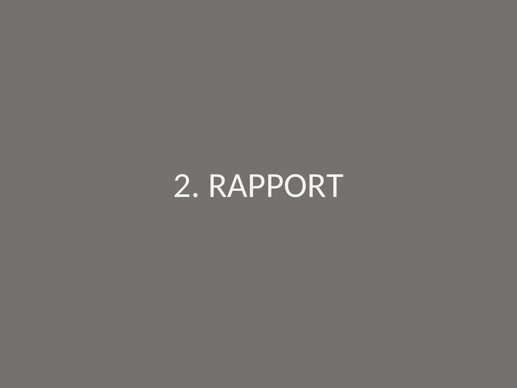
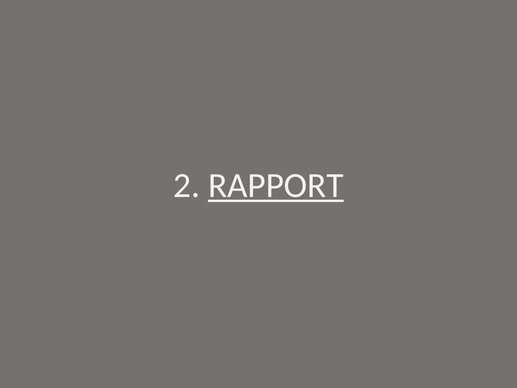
RAPPORT underline: none -> present (276, 185)
